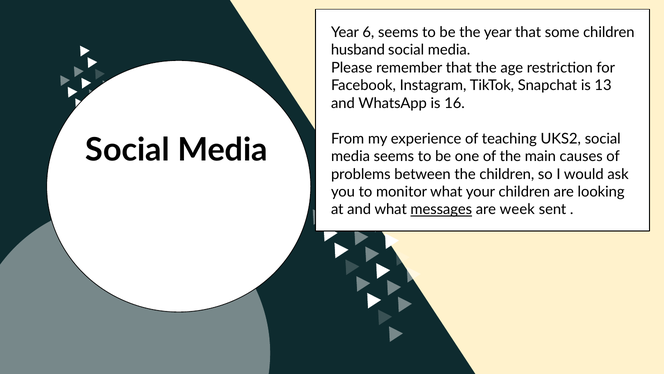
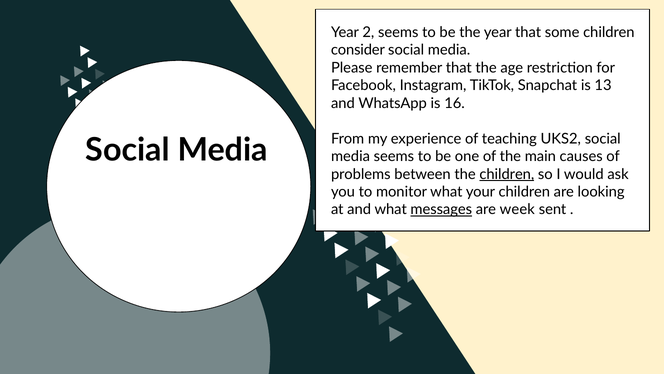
6: 6 -> 2 (368, 32)
husband: husband -> consider (358, 50)
children underline: none -> present (507, 174)
